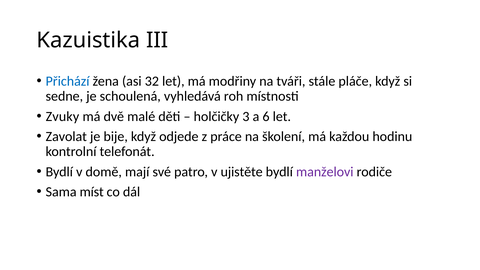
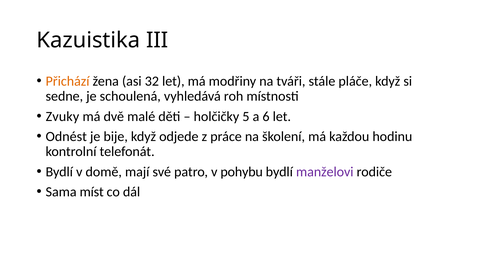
Přichází colour: blue -> orange (68, 81)
3: 3 -> 5 (246, 116)
Zavolat: Zavolat -> Odnést (66, 137)
ujistěte: ujistěte -> pohybu (242, 172)
